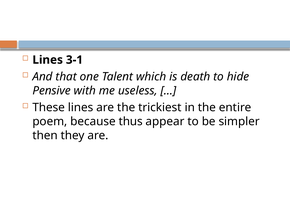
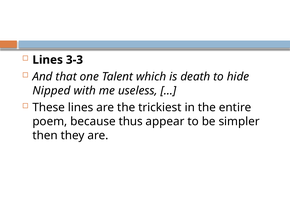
3-1: 3-1 -> 3-3 (74, 60)
Pensive: Pensive -> Nipped (52, 91)
